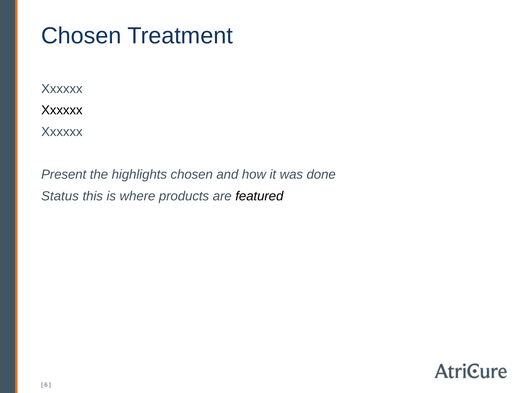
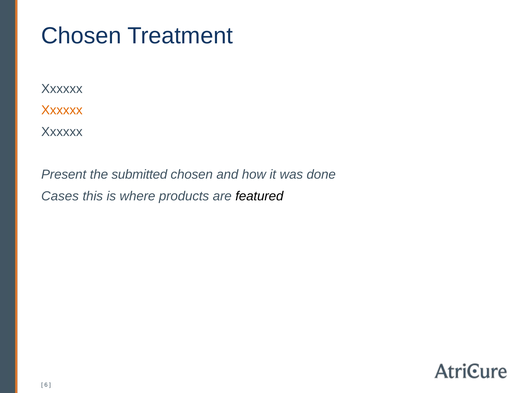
Xxxxxx colour: black -> orange (62, 110)
highlights: highlights -> submitted (139, 175)
Status: Status -> Cases (60, 196)
